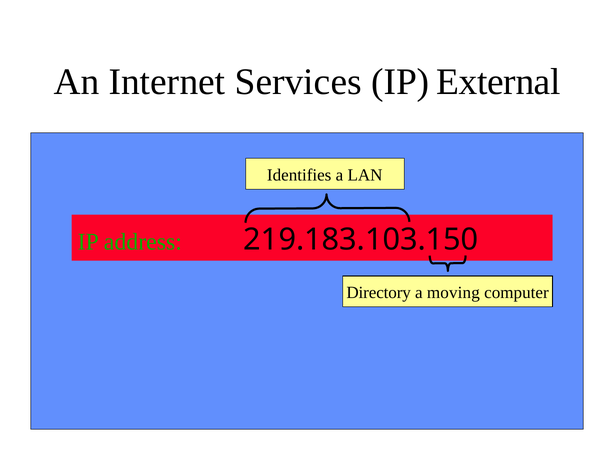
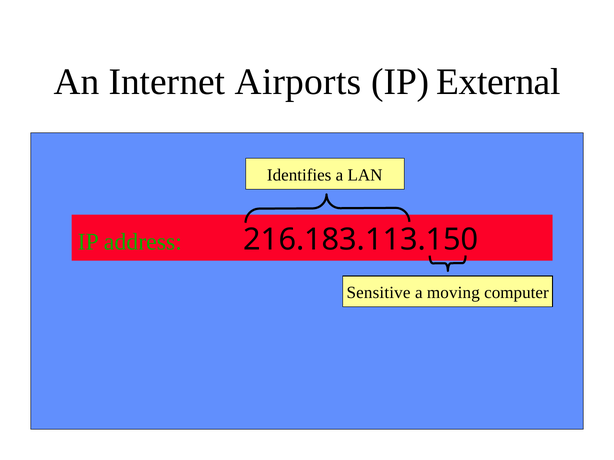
Services: Services -> Airports (298, 82)
219.183.103.150: 219.183.103.150 -> 216.183.113.150 (361, 240)
Directory: Directory -> Sensitive (379, 293)
